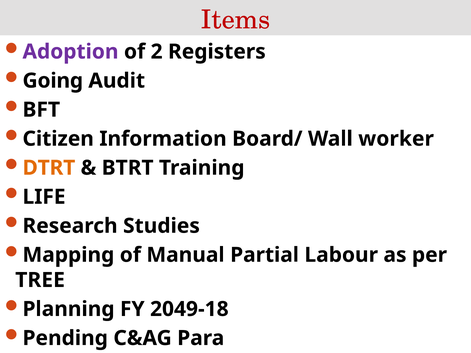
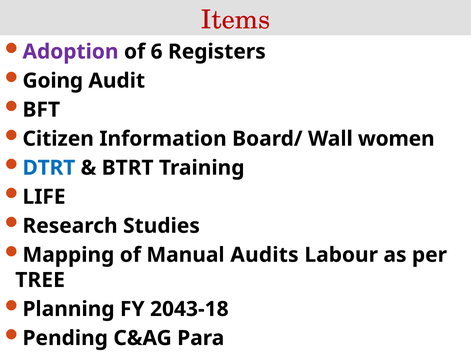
2: 2 -> 6 (157, 52)
worker: worker -> women (396, 139)
DTRT colour: orange -> blue (49, 168)
Partial: Partial -> Audits (264, 255)
2049-18: 2049-18 -> 2043-18 (189, 309)
